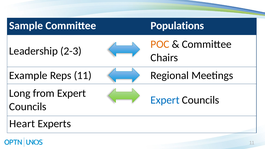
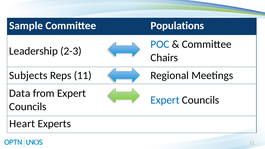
POC colour: orange -> blue (160, 44)
Example: Example -> Subjects (28, 76)
Long: Long -> Data (20, 93)
